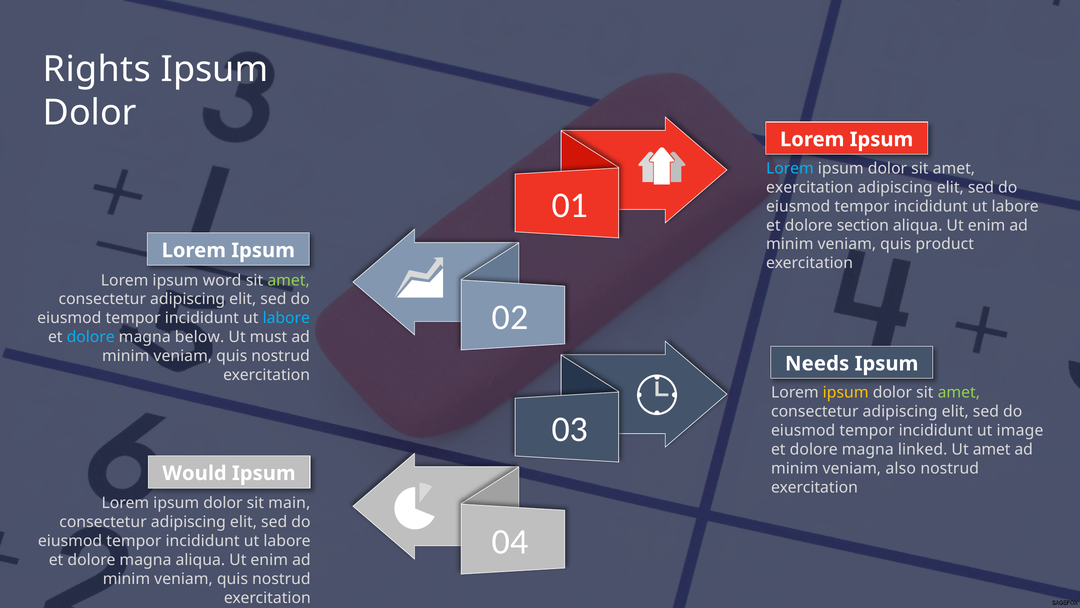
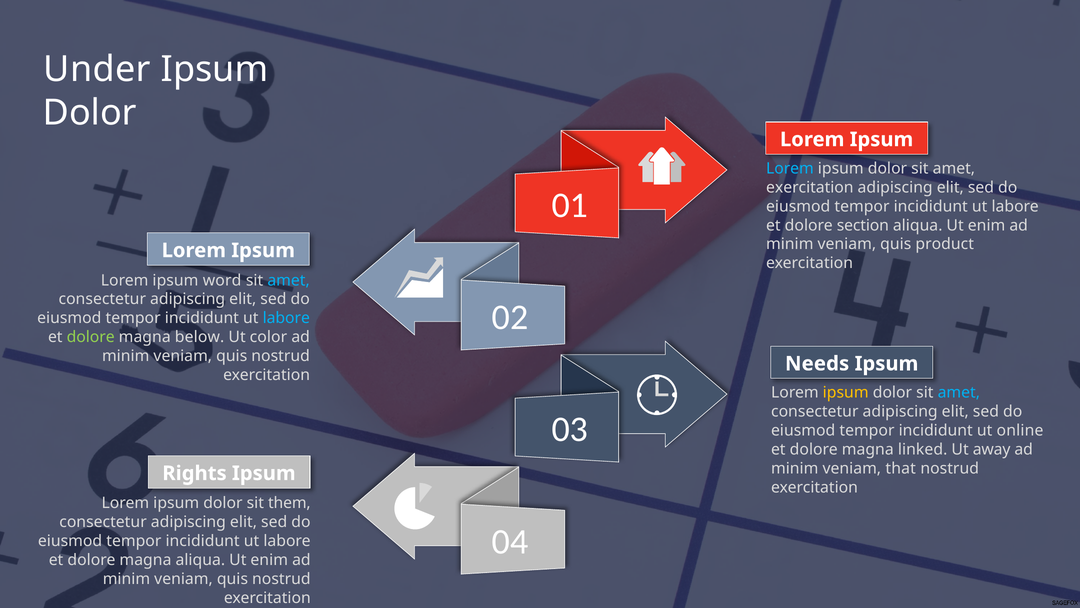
Rights: Rights -> Under (97, 70)
amet colour: light green -> light blue (289, 280)
dolore colour: light blue -> light green (91, 337)
must: must -> color (268, 337)
amet colour: light green -> light blue (959, 392)
image: image -> online (1020, 430)
Ut amet: amet -> away (992, 449)
also: also -> that (901, 468)
Would: Would -> Rights (195, 473)
main: main -> them (289, 503)
